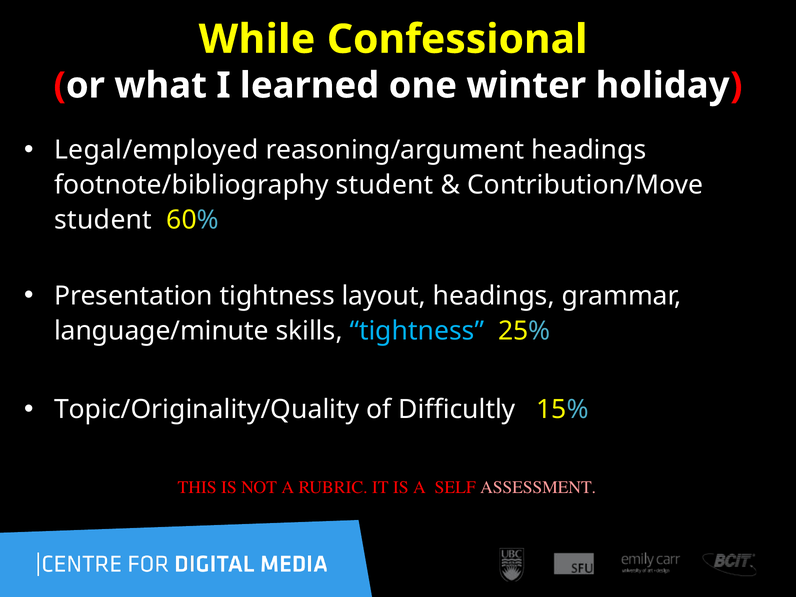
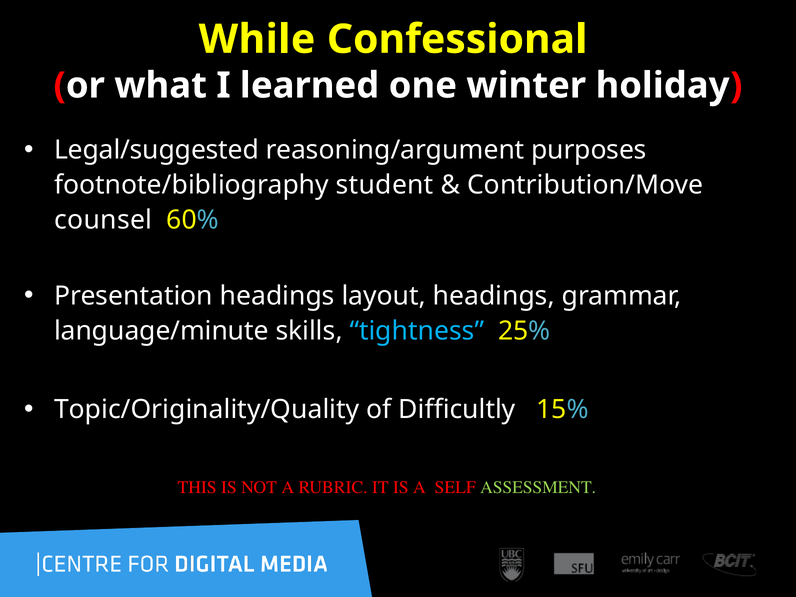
Legal/employed: Legal/employed -> Legal/suggested (157, 150)
reasoning/argument headings: headings -> purposes (589, 150)
student: student -> counsel (103, 220)
Presentation tightness: tightness -> headings (277, 296)
ASSESSMENT colour: pink -> light green (538, 487)
